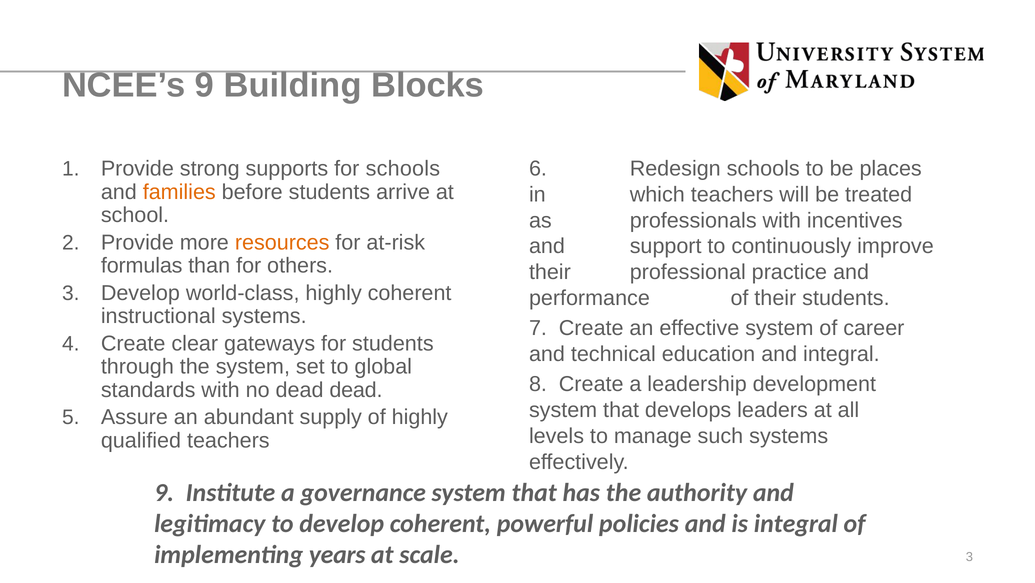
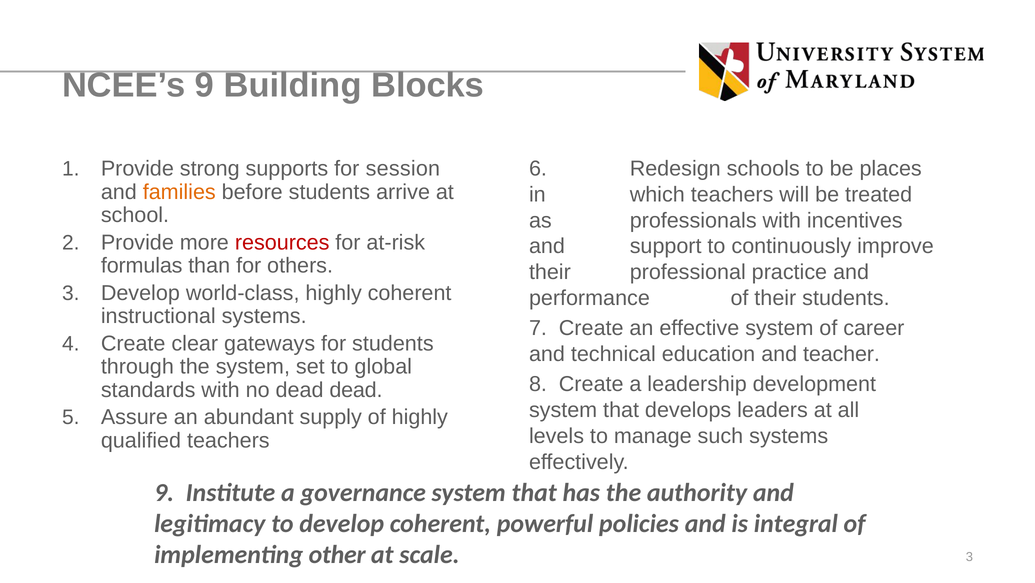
for schools: schools -> session (403, 169)
resources colour: orange -> red (282, 242)
and integral: integral -> teacher (841, 354)
years: years -> other (337, 555)
